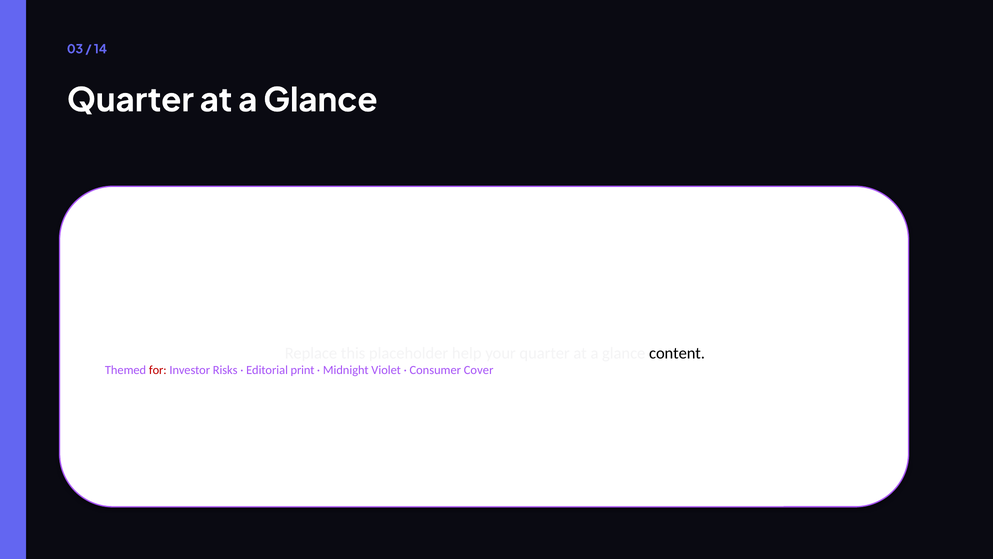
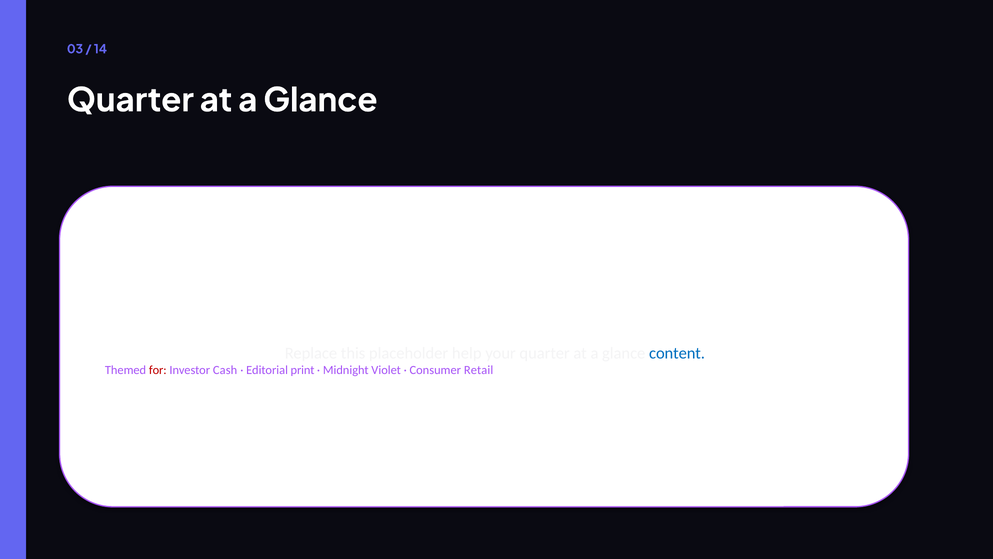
content colour: black -> blue (677, 353)
Risks: Risks -> Cash (225, 370)
Cover: Cover -> Retail (479, 370)
